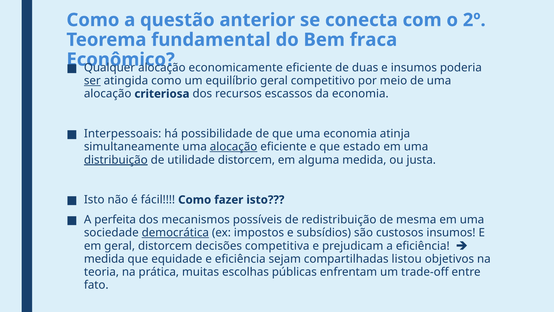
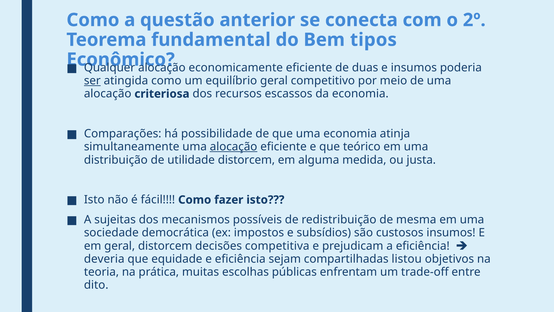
fraca: fraca -> tipos (373, 40)
Interpessoais: Interpessoais -> Comparações (123, 134)
estado: estado -> teórico (362, 147)
distribuição underline: present -> none (116, 160)
perfeita: perfeita -> sujeitas (115, 220)
democrática underline: present -> none (175, 233)
medida: medida -> deveria (104, 259)
fato: fato -> dito (96, 285)
